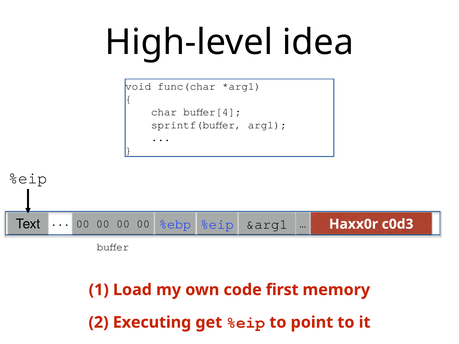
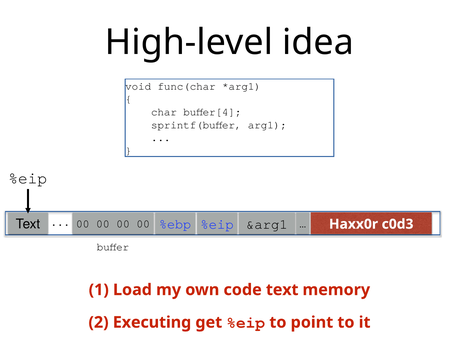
code first: first -> text (282, 290)
